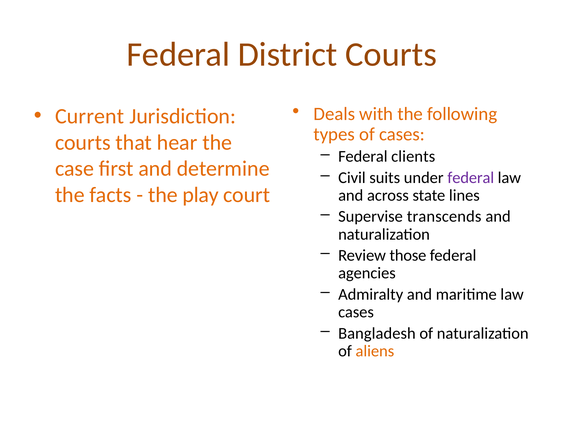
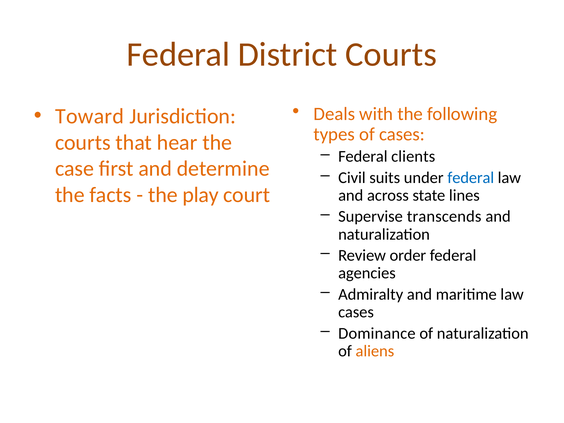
Current: Current -> Toward (90, 116)
federal colour: purple -> blue (471, 178)
those: those -> order (408, 255)
Bangladesh: Bangladesh -> Dominance (377, 333)
